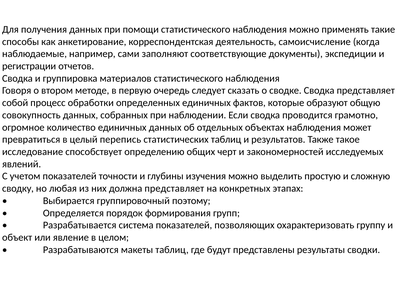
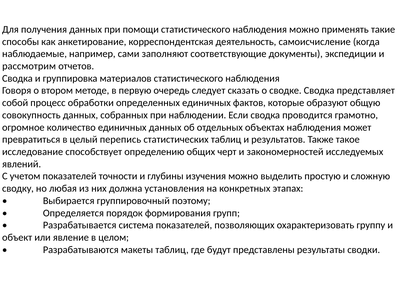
регистрации: регистрации -> рассмотрим (29, 66)
должна представляет: представляет -> установления (174, 189)
